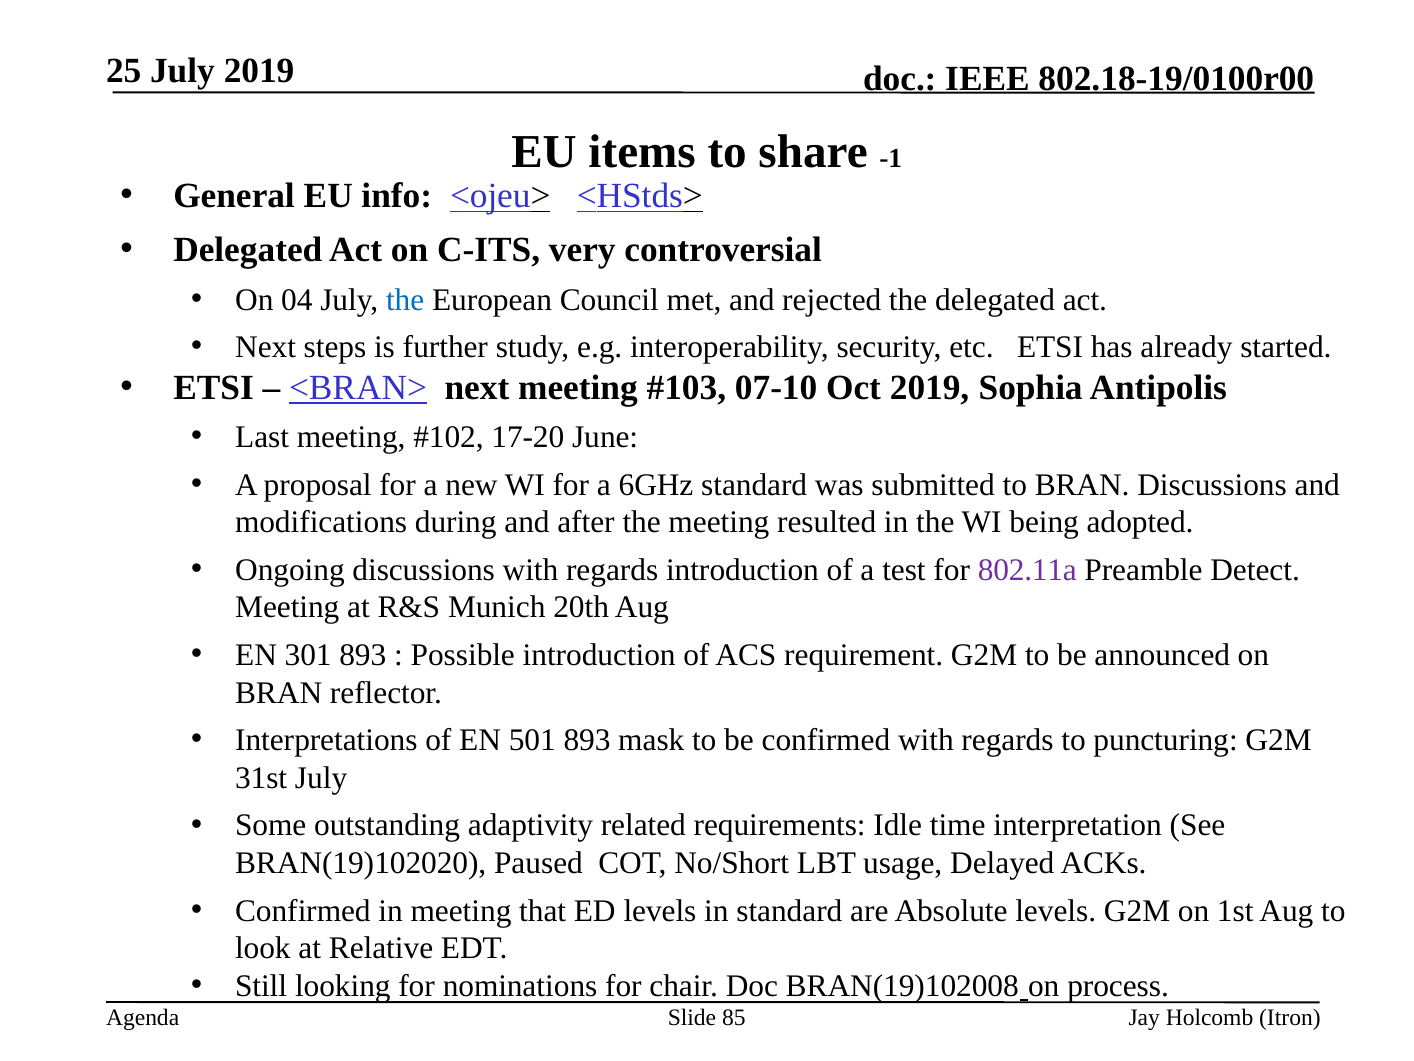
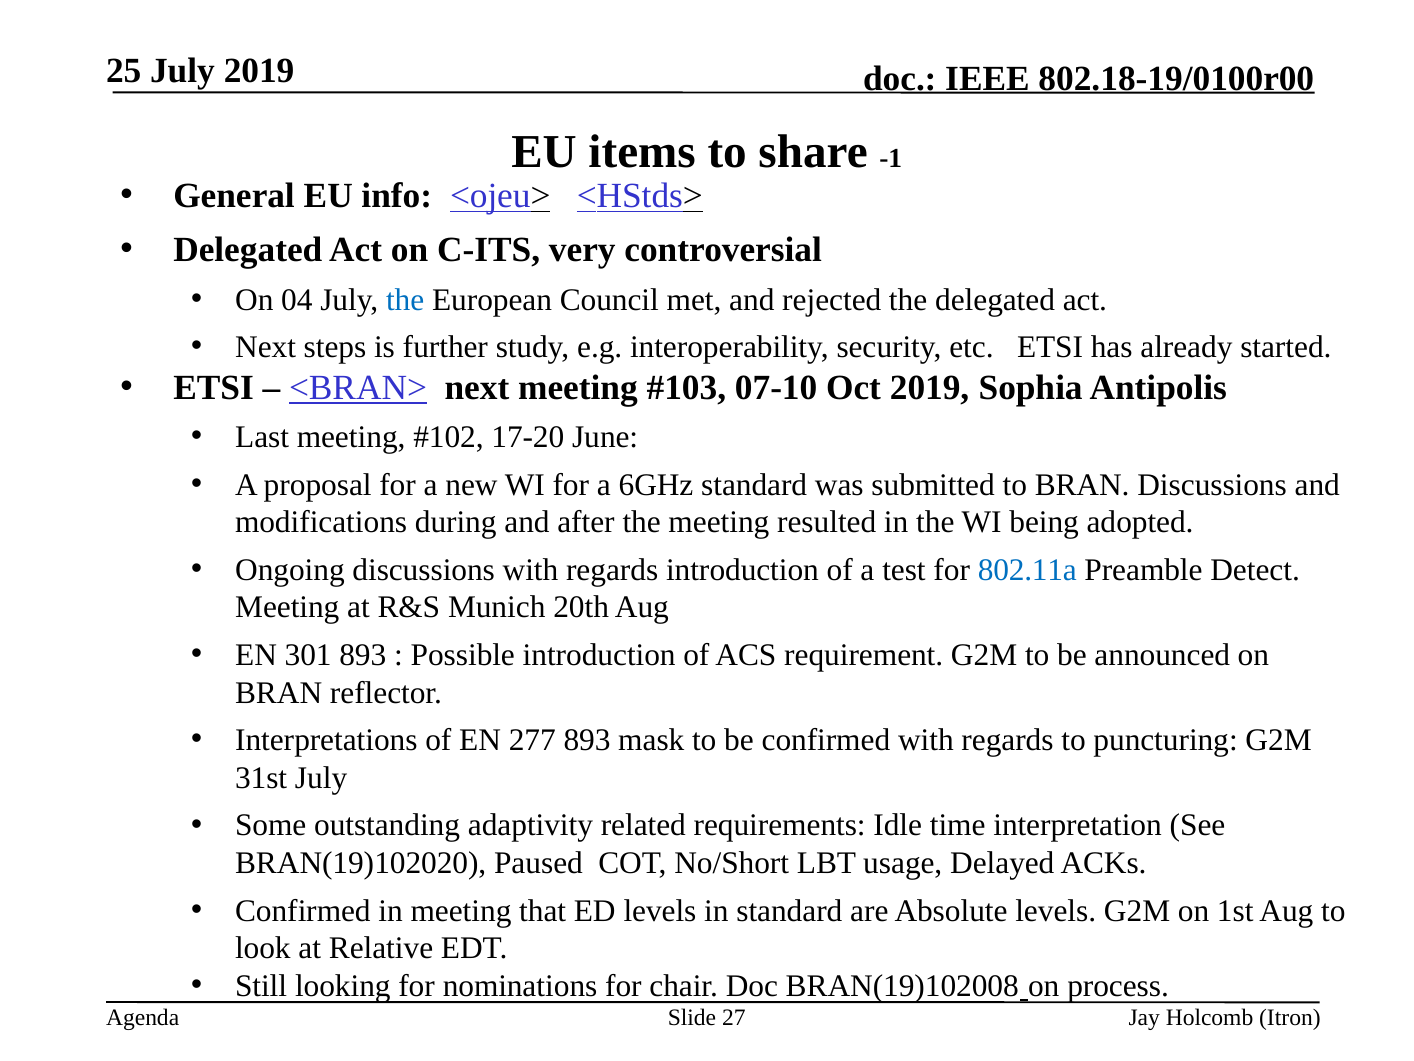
802.11a colour: purple -> blue (1027, 570)
501: 501 -> 277 (532, 740)
85: 85 -> 27 (734, 1017)
